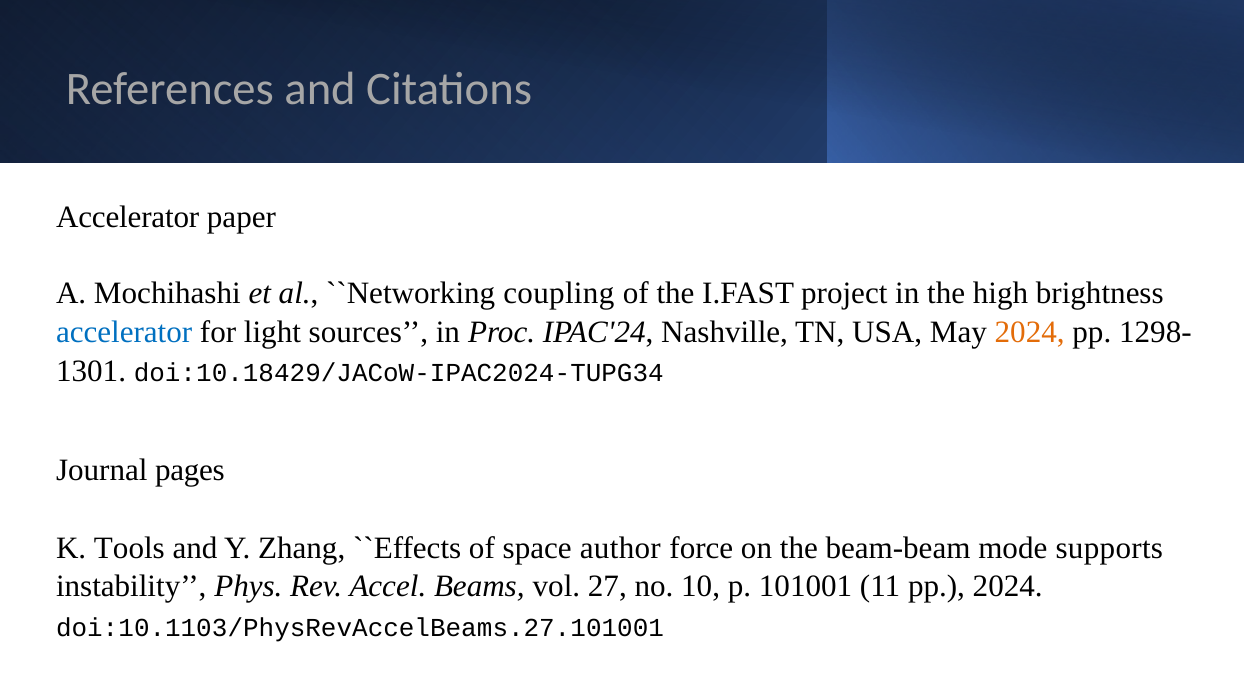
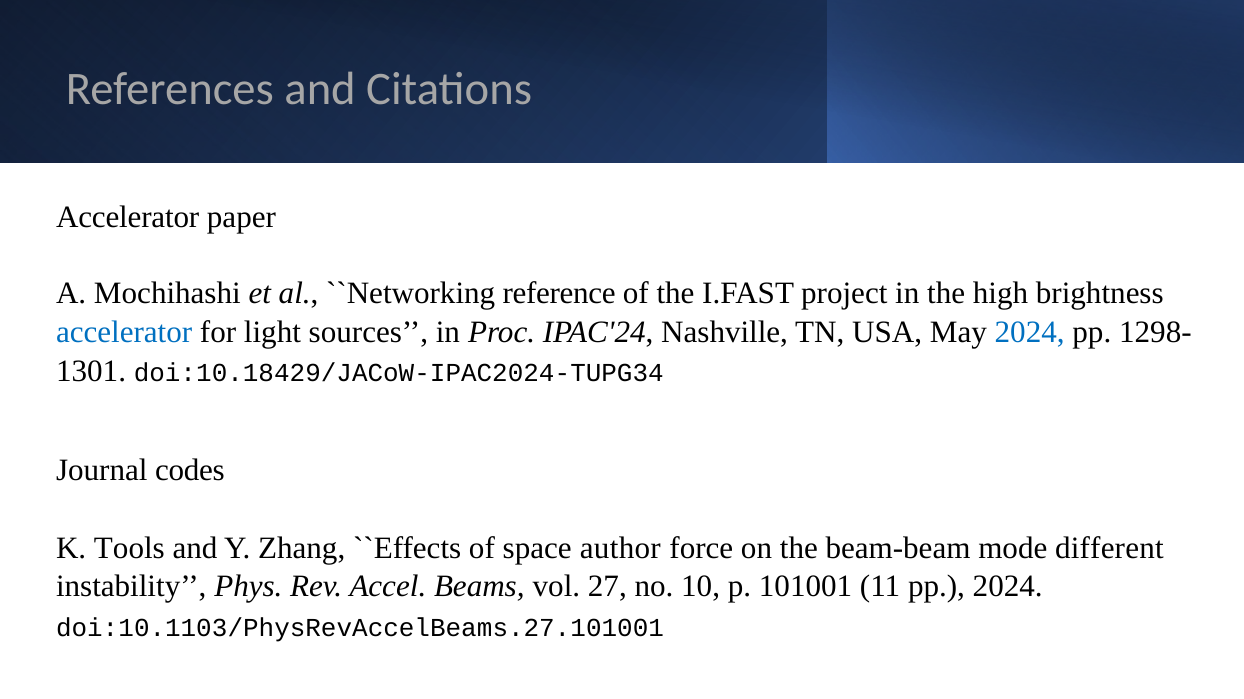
coupling: coupling -> reference (559, 293)
2024 colour: orange -> blue (1030, 332)
pages: pages -> codes (190, 471)
supports: supports -> different (1109, 548)
